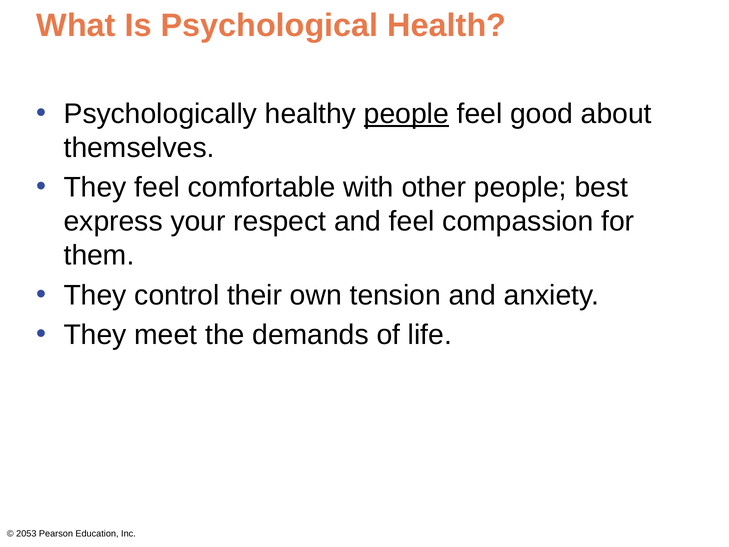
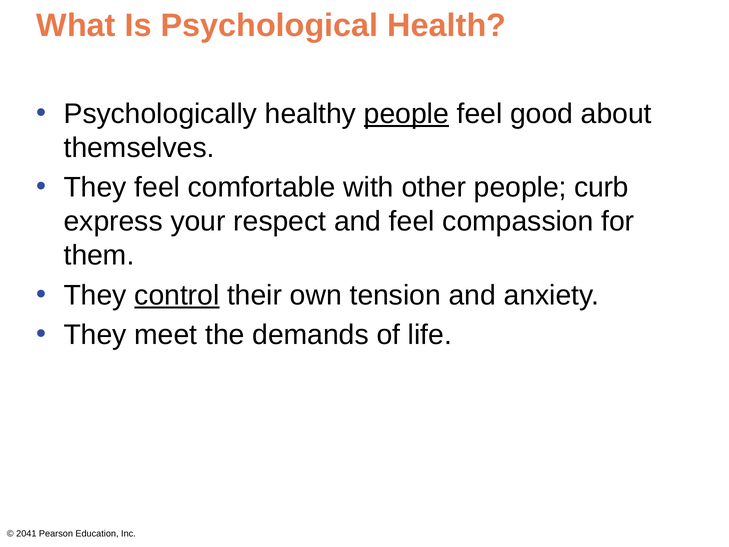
best: best -> curb (601, 187)
control underline: none -> present (177, 295)
2053: 2053 -> 2041 (26, 533)
